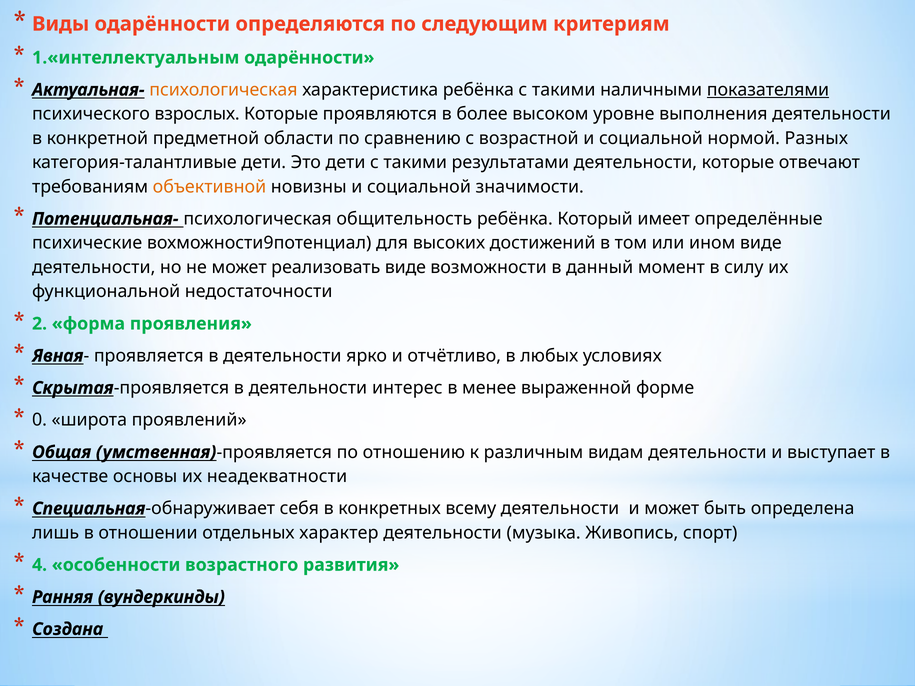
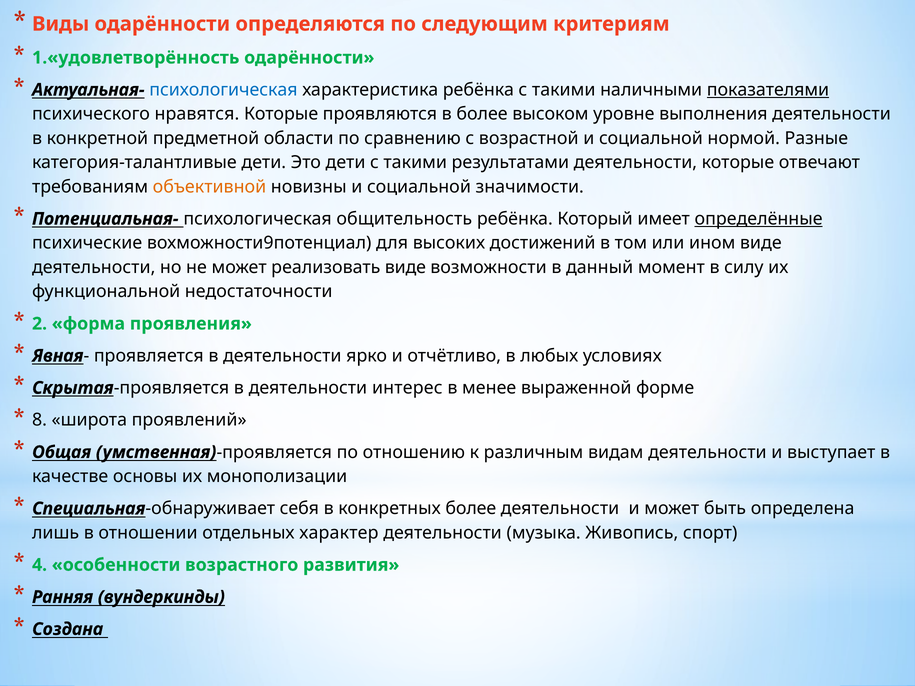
1.«интеллектуальным: 1.«интеллектуальным -> 1.«удовлетворённость (136, 58)
психологическая colour: orange -> blue (223, 90)
взрослых: взрослых -> нравятся (197, 114)
Разных: Разных -> Разные (816, 138)
определённые underline: none -> present (759, 219)
0: 0 -> 8 (39, 420)
неадекватности: неадекватности -> монополизации (277, 477)
конкретных всему: всему -> более (471, 509)
